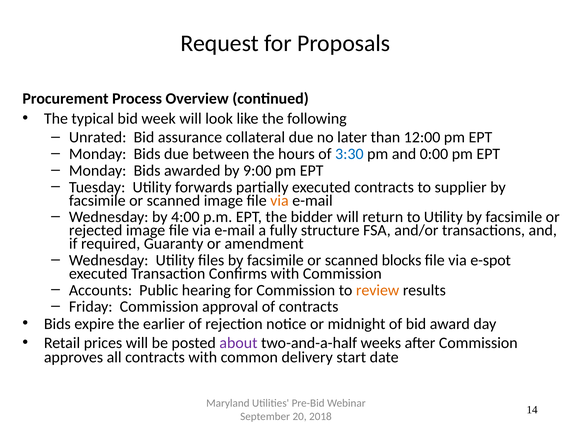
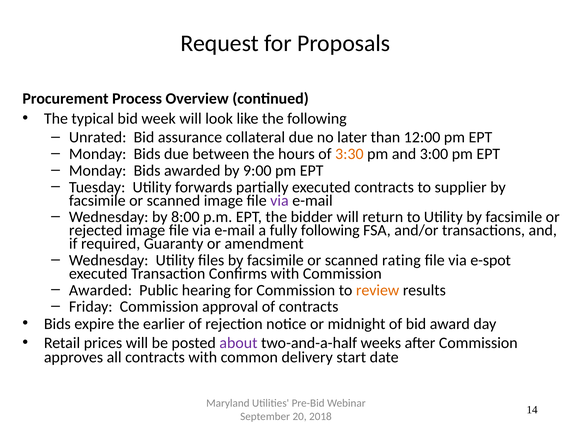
3:30 colour: blue -> orange (349, 154)
0:00: 0:00 -> 3:00 (434, 154)
via colour: orange -> purple (279, 200)
4:00: 4:00 -> 8:00 (185, 217)
fully structure: structure -> following (330, 230)
blocks: blocks -> rating (401, 260)
Accounts: Accounts -> Awarded (100, 290)
